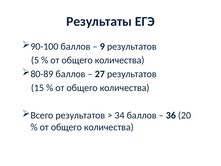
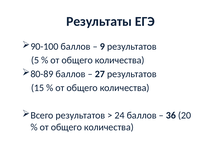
34: 34 -> 24 (120, 115)
